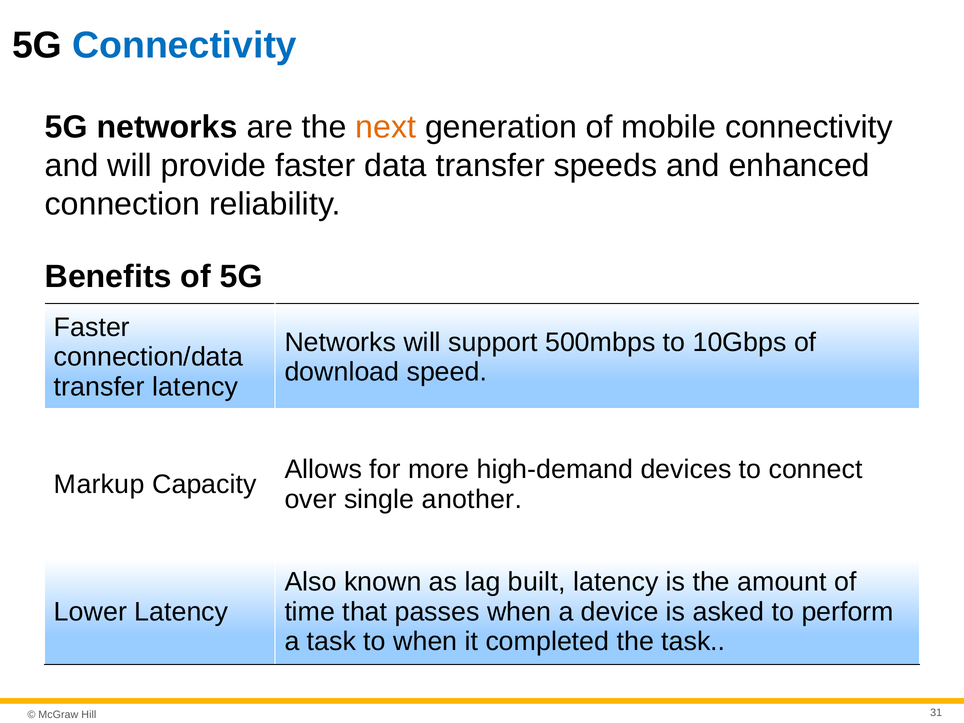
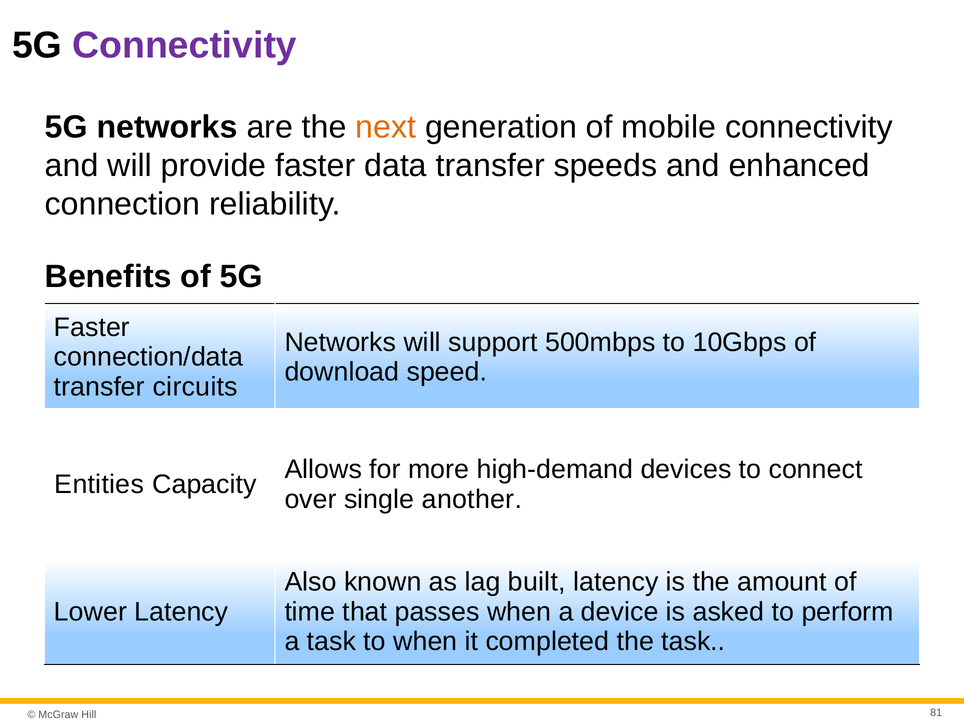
Connectivity colour: blue -> purple (185, 45)
transfer latency: latency -> circuits (195, 387)
Markup: Markup -> Entities (99, 484)
31: 31 -> 81 (936, 713)
